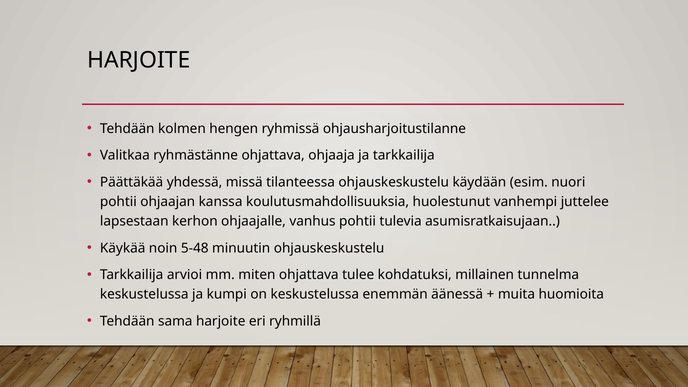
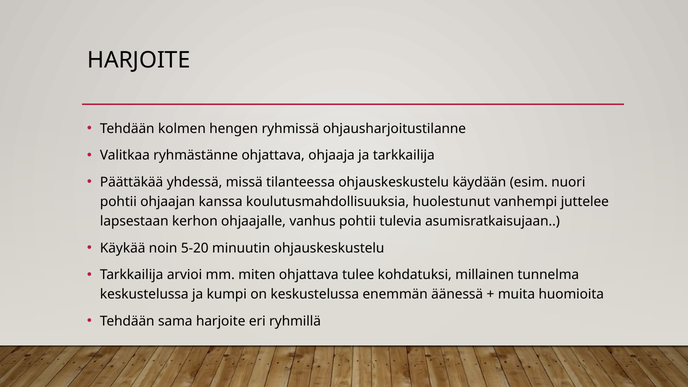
5-48: 5-48 -> 5-20 (195, 248)
